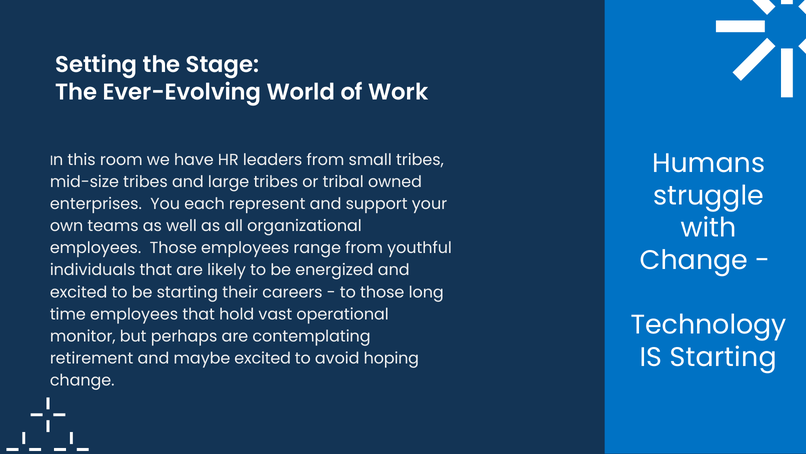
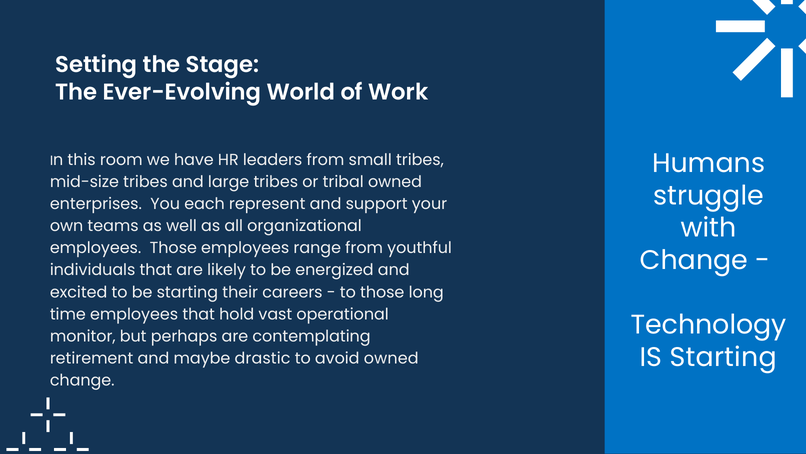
maybe excited: excited -> drastic (263, 358)
avoid hoping: hoping -> owned (391, 358)
